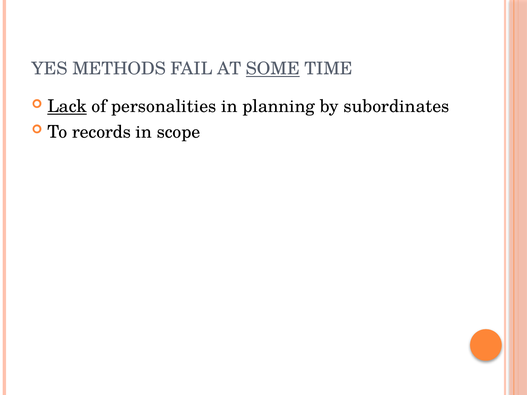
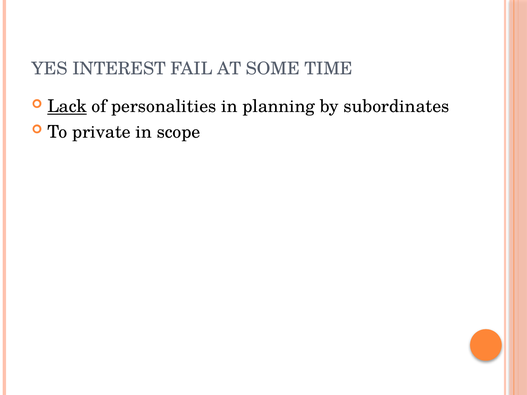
METHODS: METHODS -> INTEREST (119, 69)
SOME underline: present -> none (273, 69)
records: records -> private (101, 132)
